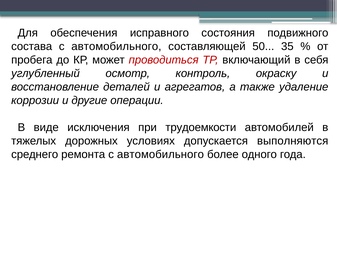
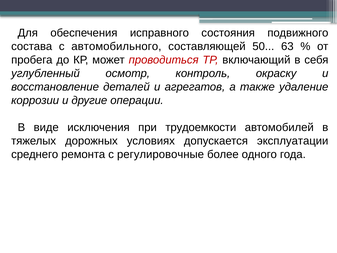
35: 35 -> 63 (287, 46)
выполняются: выполняются -> эксплуатации (293, 141)
ремонта с автомобильного: автомобильного -> регулировочные (161, 154)
